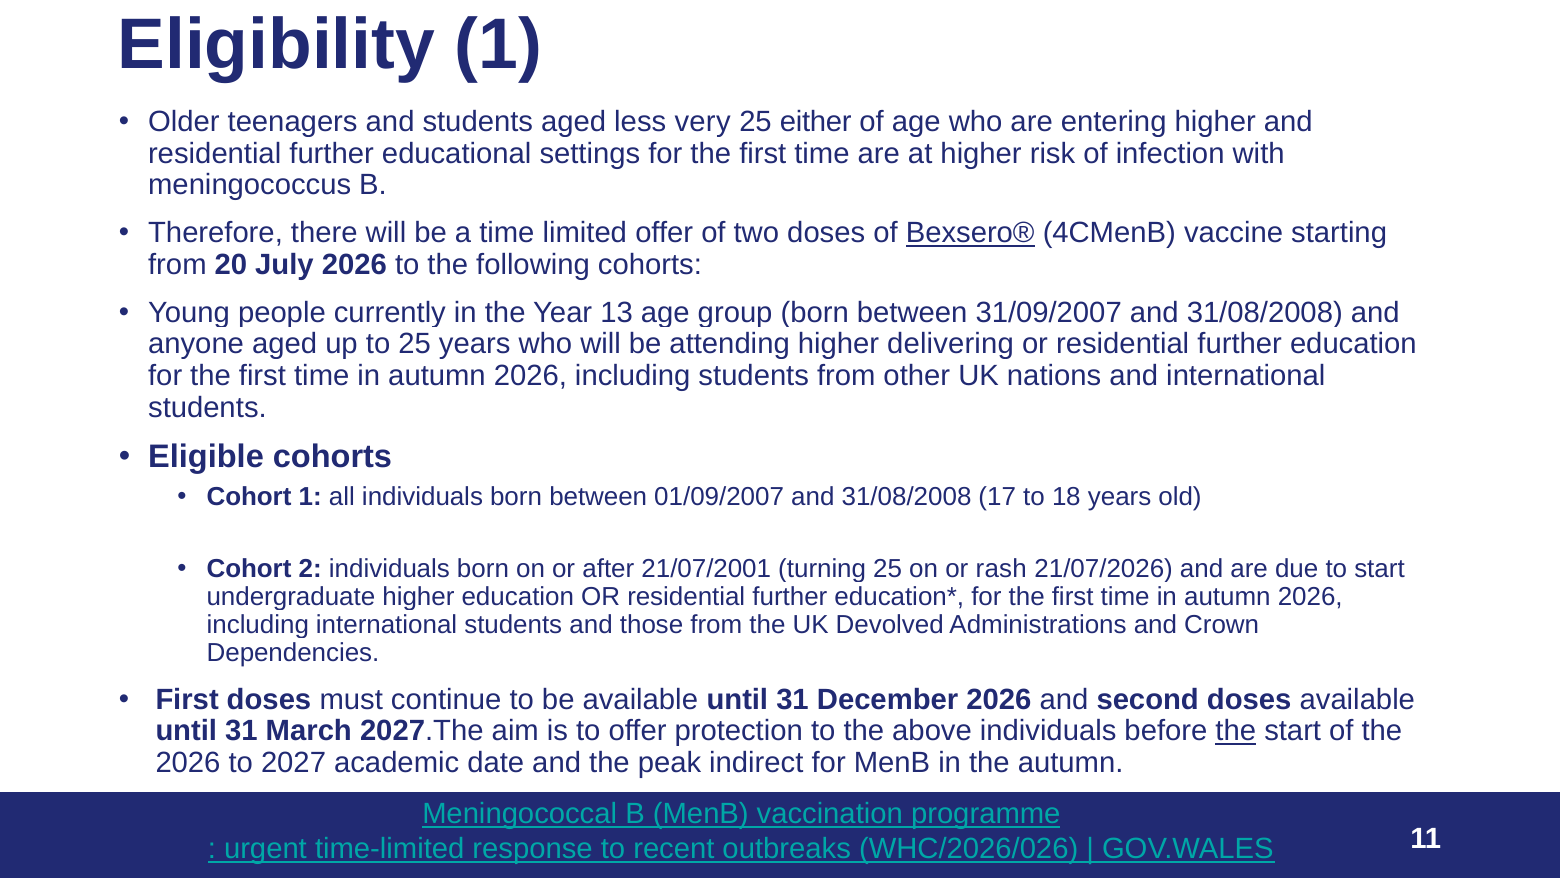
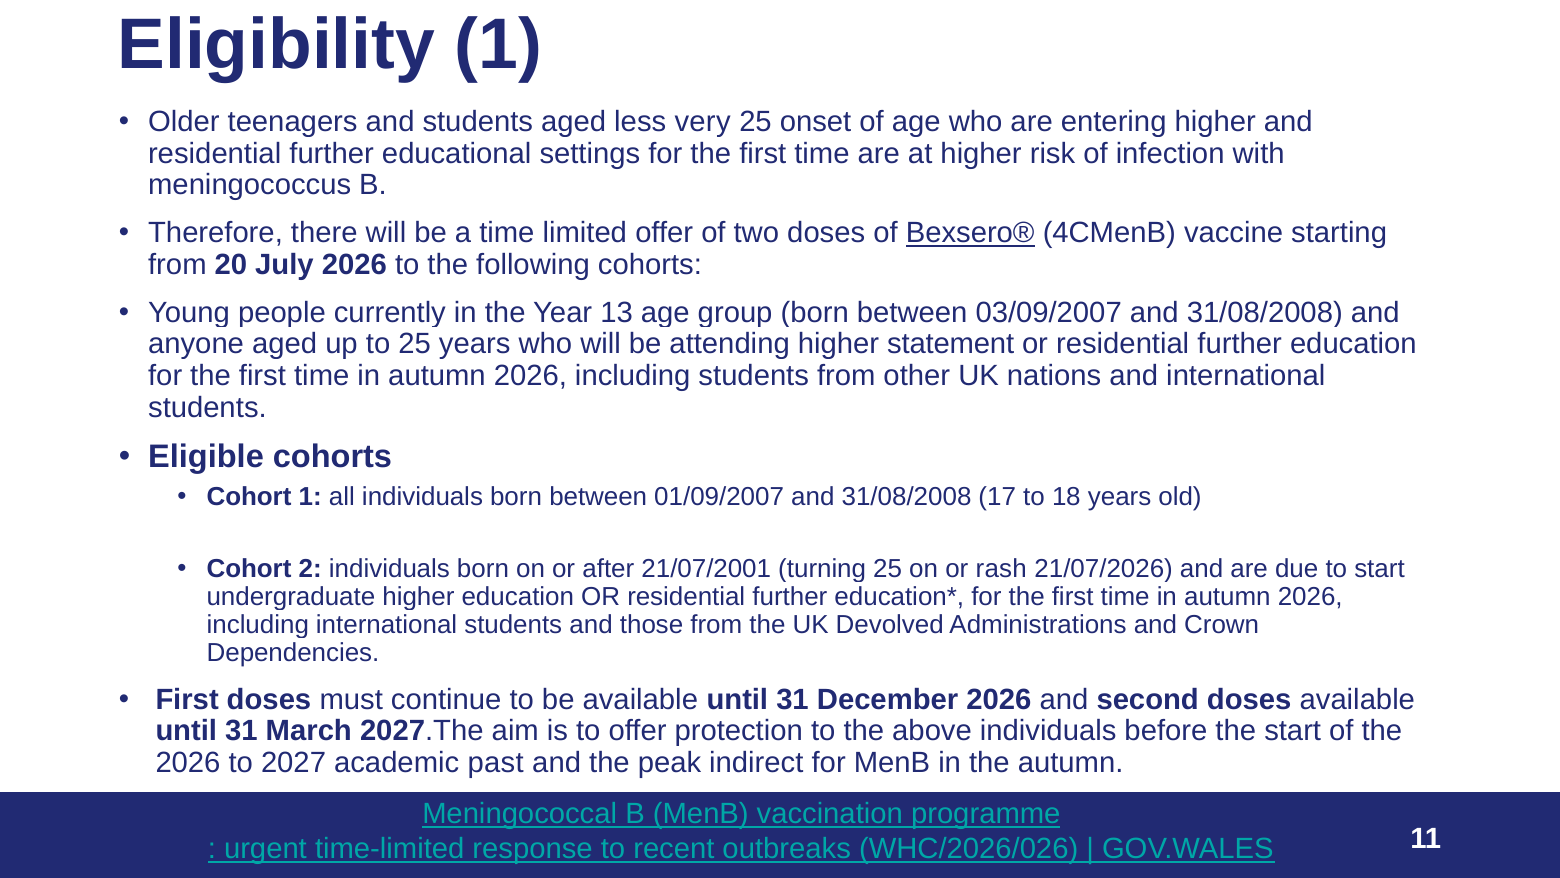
either: either -> onset (816, 122)
31/09/2007: 31/09/2007 -> 03/09/2007 (1049, 312)
delivering: delivering -> statement (951, 344)
the underline: present -> none (1236, 731)
date: date -> past (496, 762)
